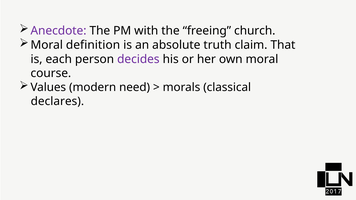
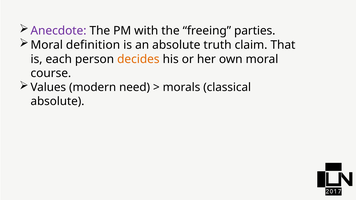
church: church -> parties (255, 31)
decides colour: purple -> orange (138, 59)
declares: declares -> absolute (57, 101)
